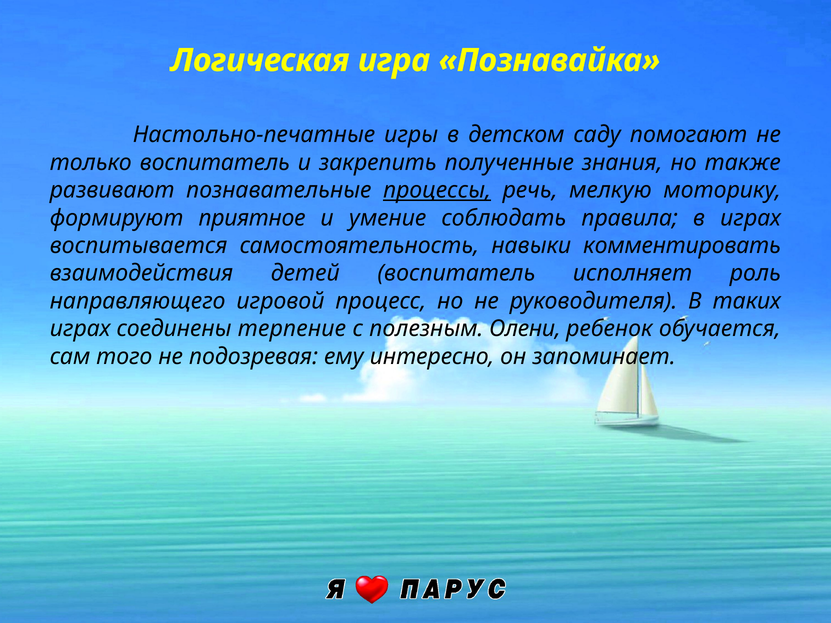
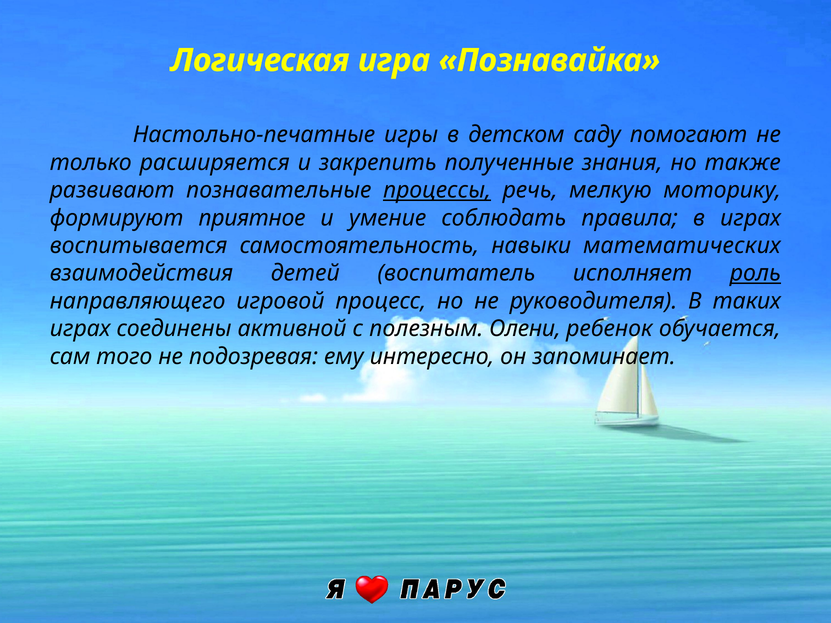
только воспитатель: воспитатель -> расширяется (215, 163)
комментировать: комментировать -> математических (682, 246)
роль underline: none -> present (755, 273)
терпение: терпение -> активной (292, 329)
